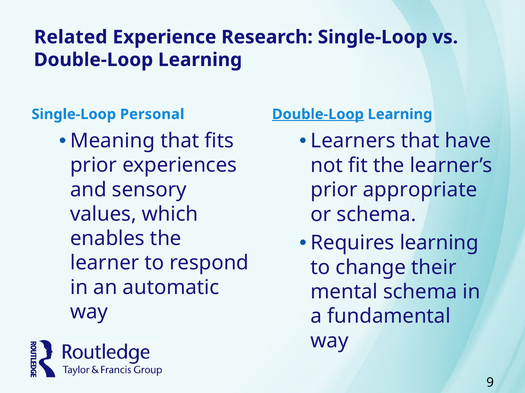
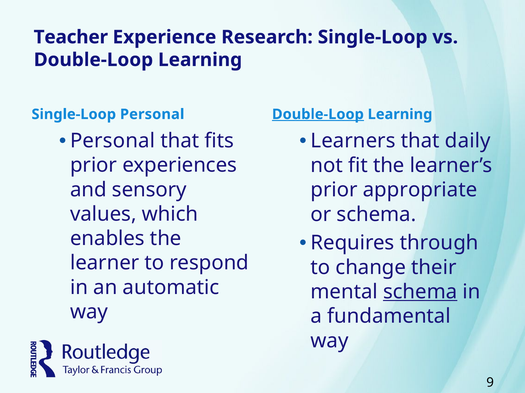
Related: Related -> Teacher (71, 37)
Meaning: Meaning -> Personal (113, 141)
have: have -> daily (468, 141)
Requires learning: learning -> through (439, 243)
schema underline: none -> present (420, 292)
